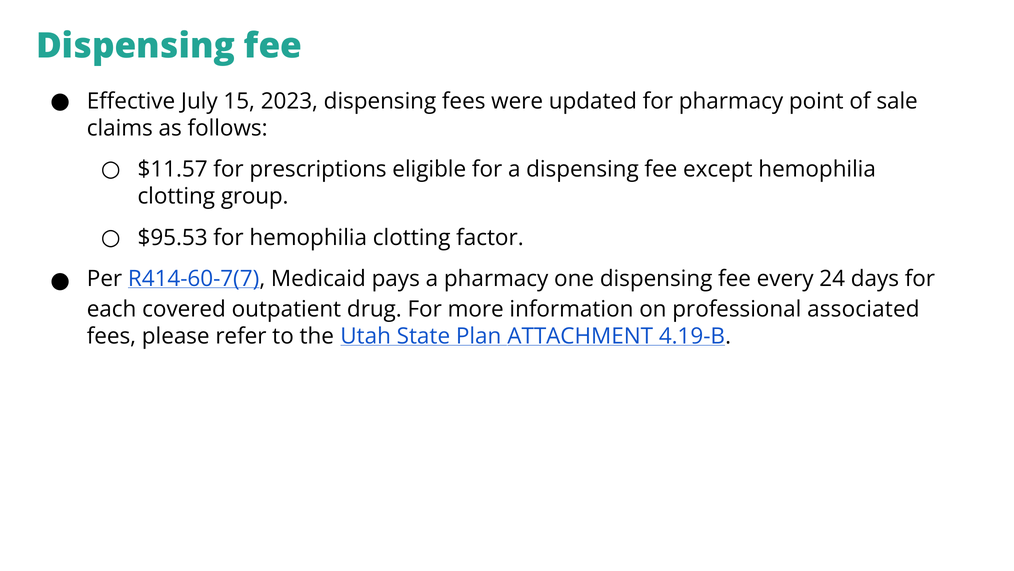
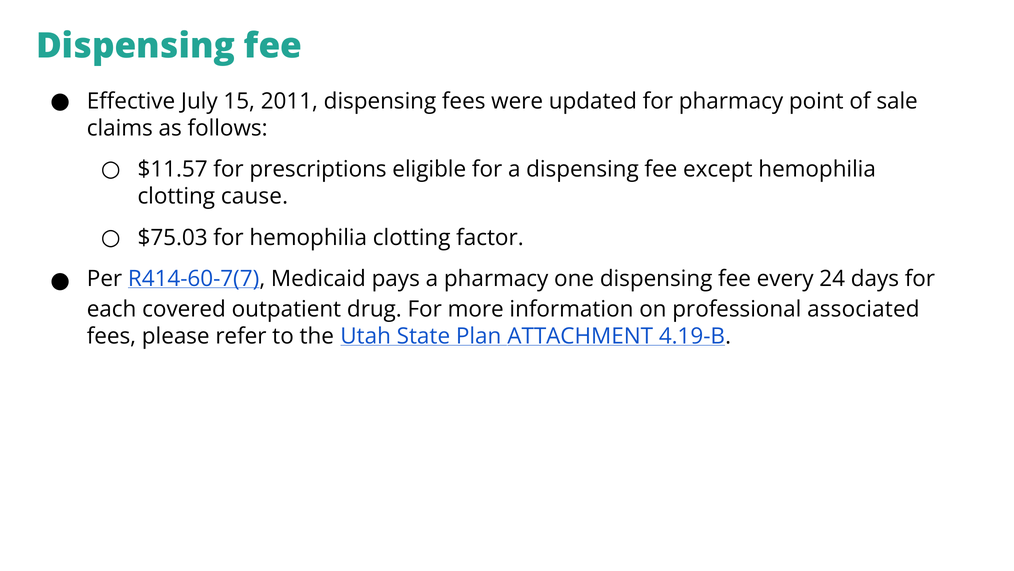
2023: 2023 -> 2011 (289, 101)
group: group -> cause (254, 196)
$95.53: $95.53 -> $75.03 (173, 237)
